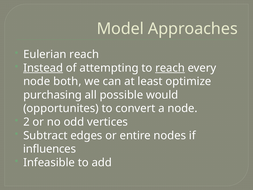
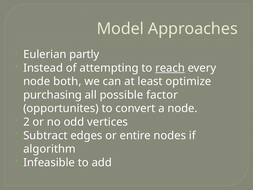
Eulerian reach: reach -> partly (84, 54)
Instead underline: present -> none (43, 68)
would: would -> factor (162, 95)
influences: influences -> algorithm (49, 149)
